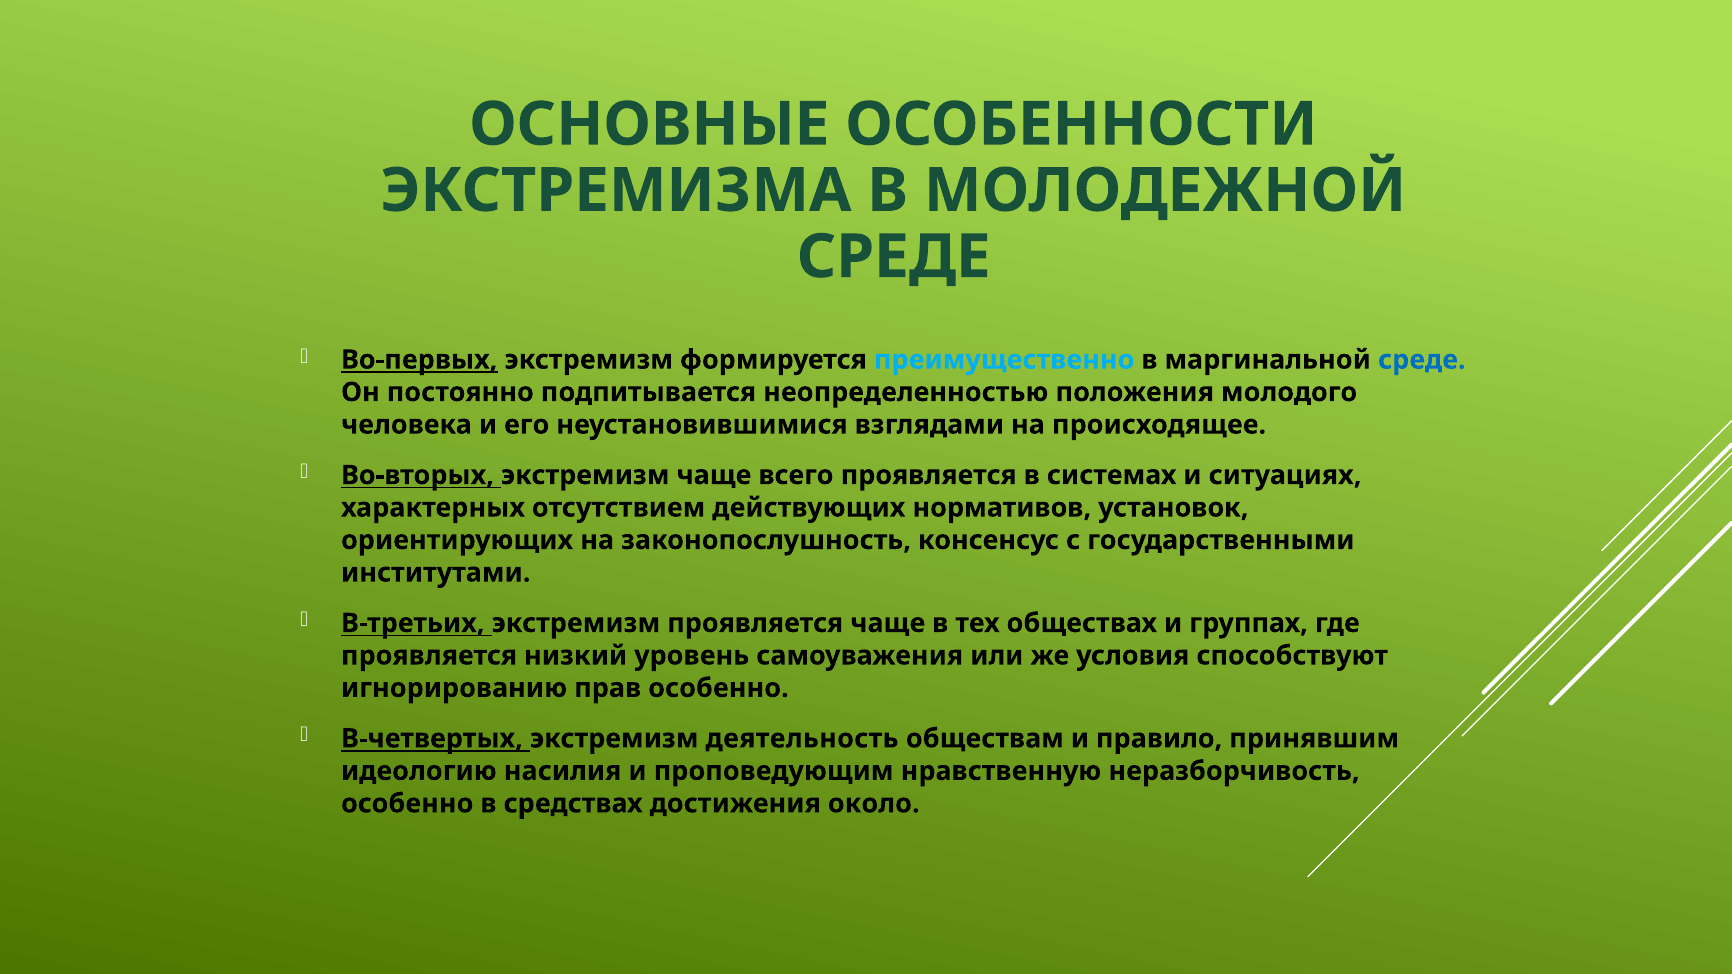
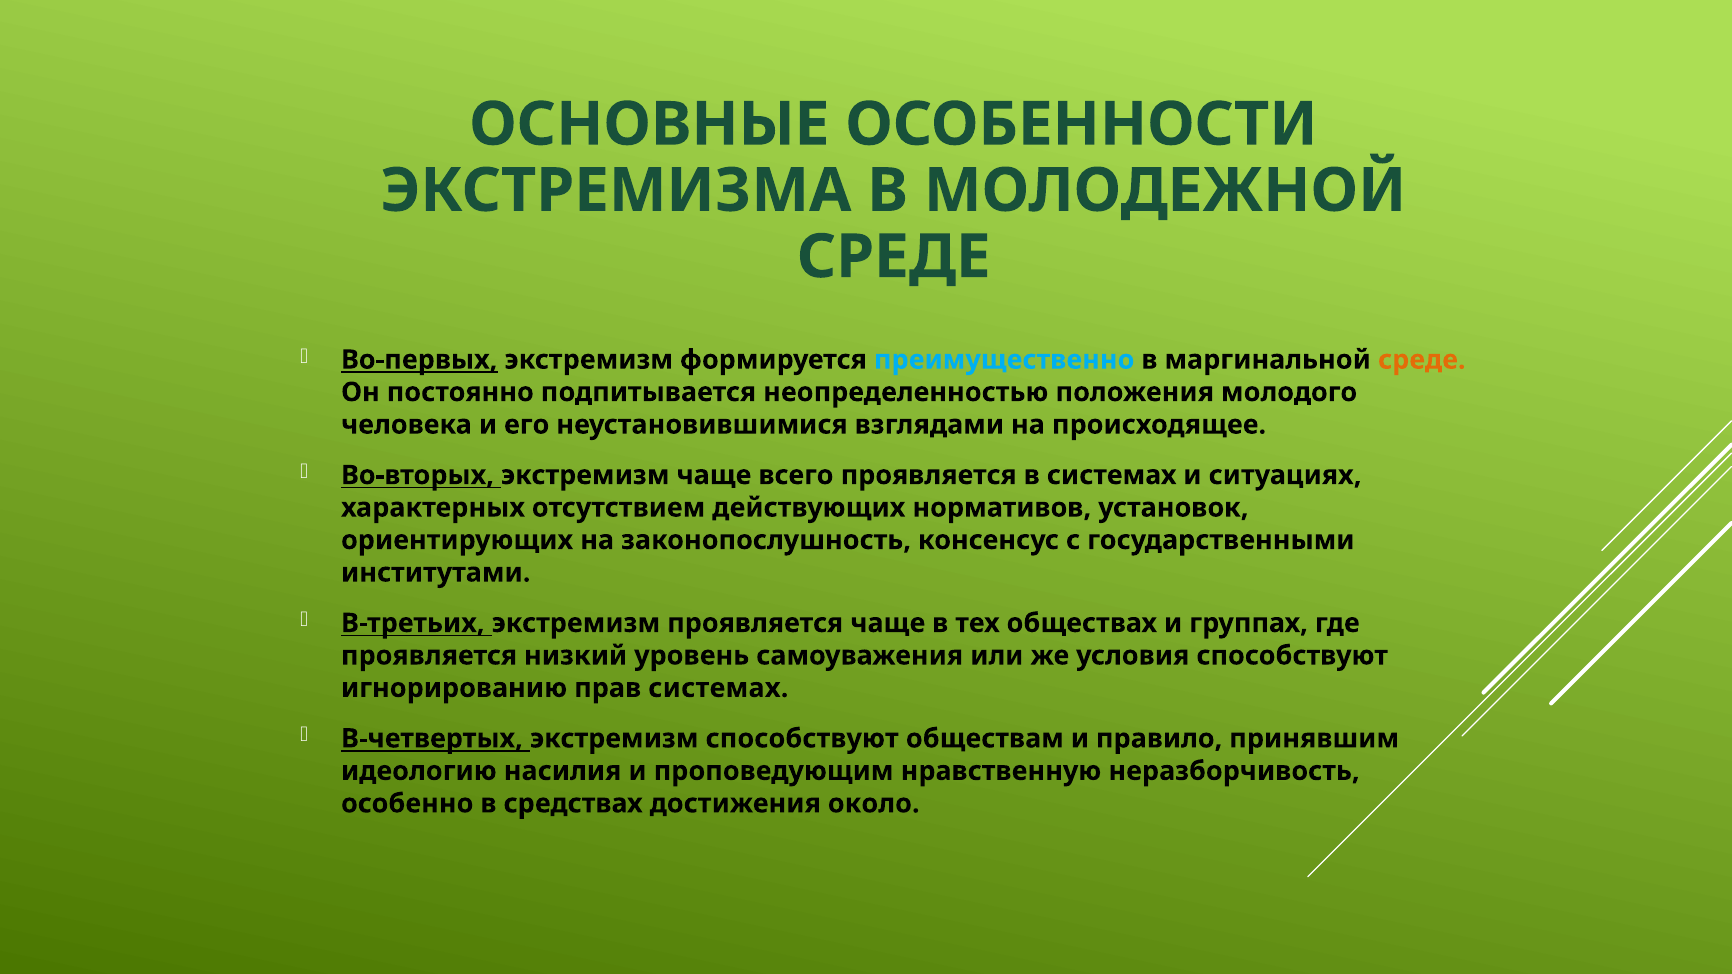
среде colour: blue -> orange (1422, 360)
прав особенно: особенно -> системах (718, 688)
экстремизм деятельность: деятельность -> способствуют (802, 739)
